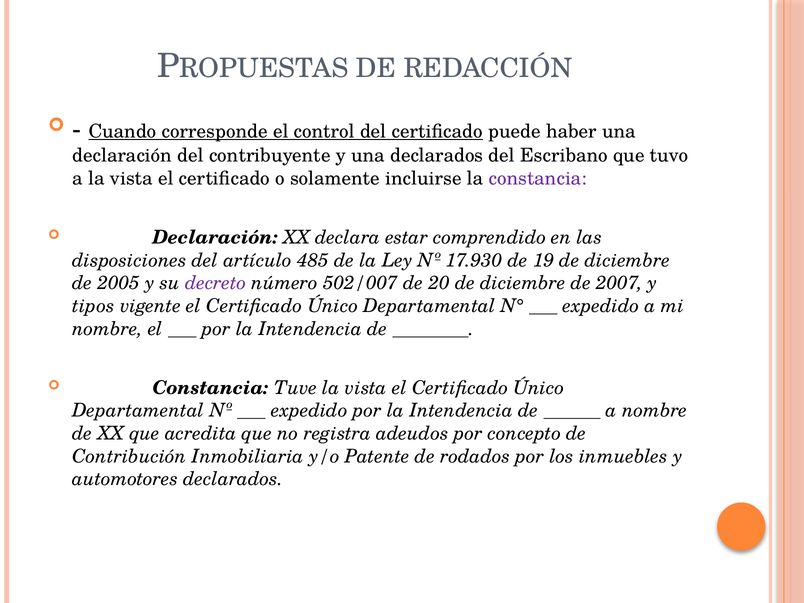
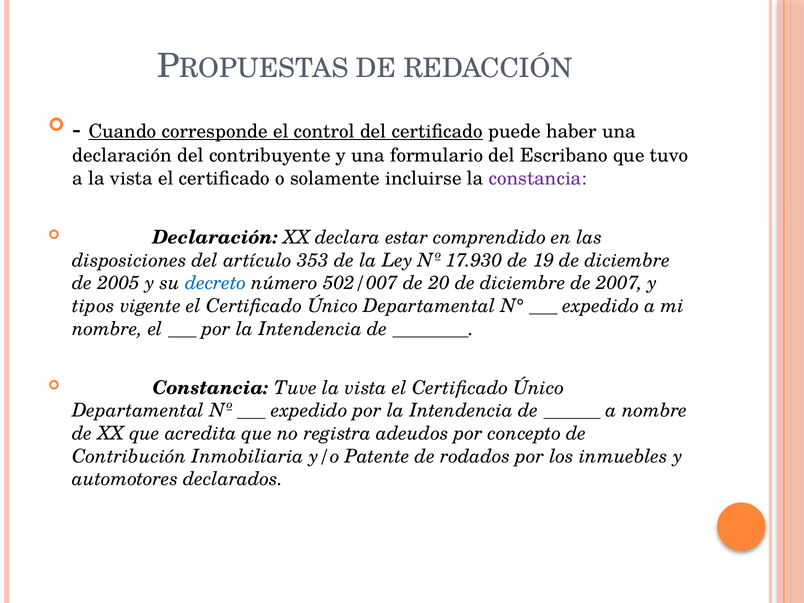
una declarados: declarados -> formulario (437, 156)
485: 485 -> 353 (313, 260)
decreto colour: purple -> blue (216, 283)
